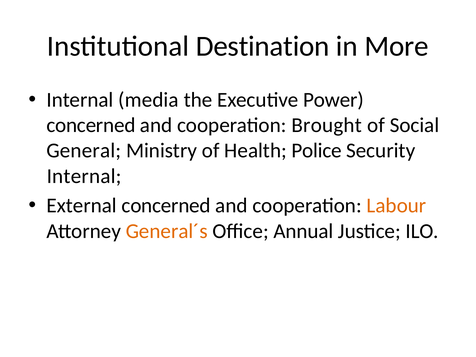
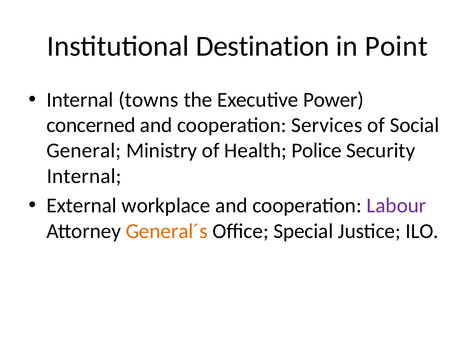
More: More -> Point (396, 46)
media: media -> towns (148, 100)
Brought: Brought -> Services (327, 125)
External concerned: concerned -> workplace (166, 206)
Labour colour: orange -> purple (396, 206)
Annual: Annual -> Special (303, 231)
